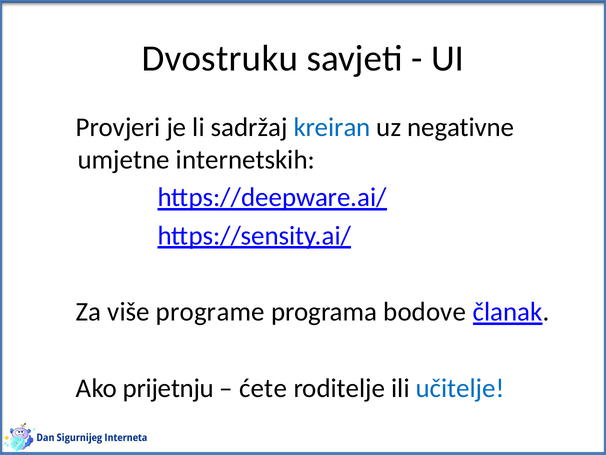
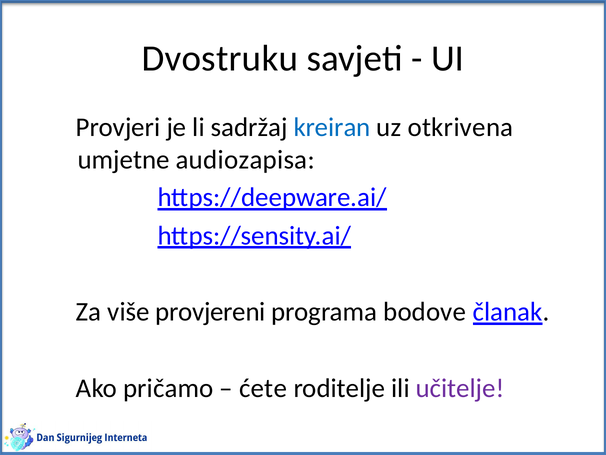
negativne: negativne -> otkrivena (461, 127)
internetskih: internetskih -> audiozapisa (245, 160)
programe: programe -> provjereni (210, 312)
prijetnju: prijetnju -> pričamo (168, 388)
učitelje colour: blue -> purple (460, 388)
